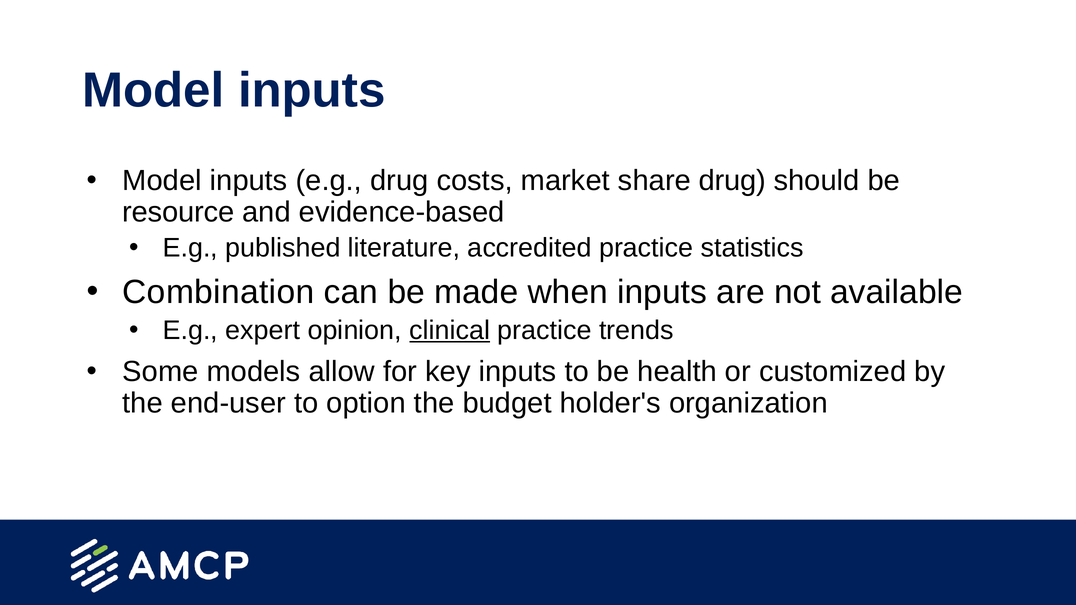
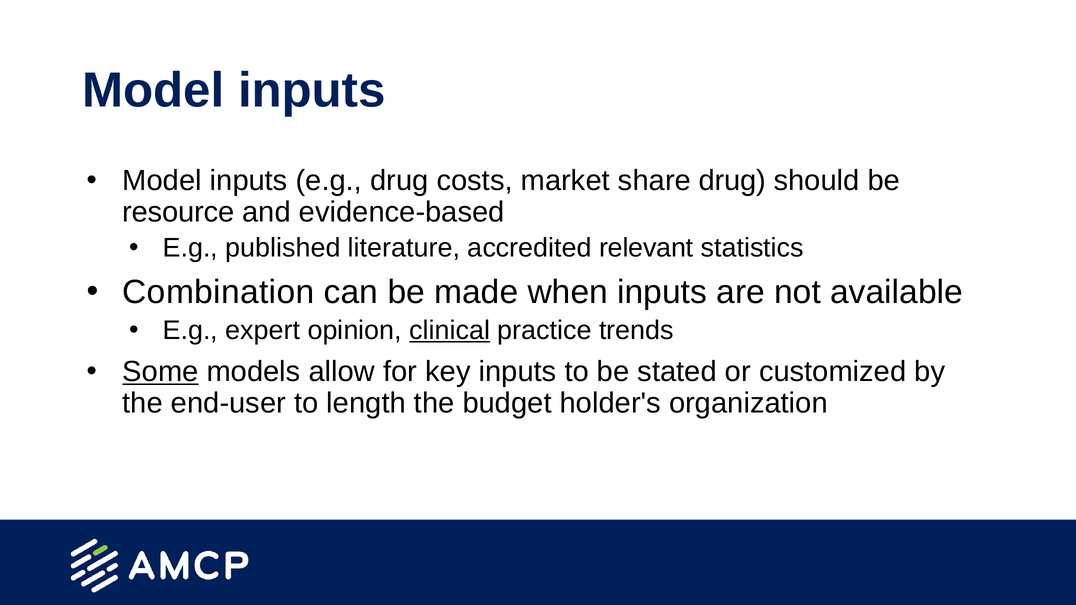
accredited practice: practice -> relevant (646, 248)
Some underline: none -> present (160, 372)
health: health -> stated (677, 372)
option: option -> length (366, 403)
